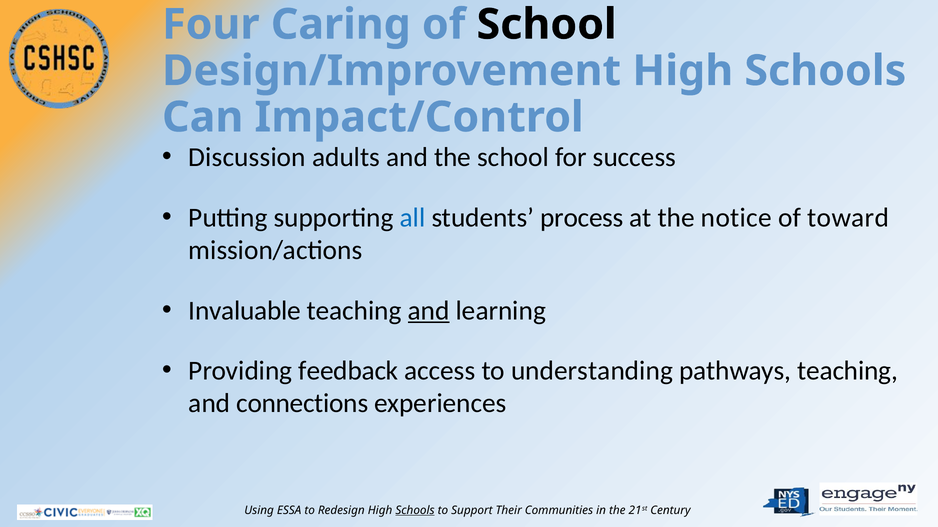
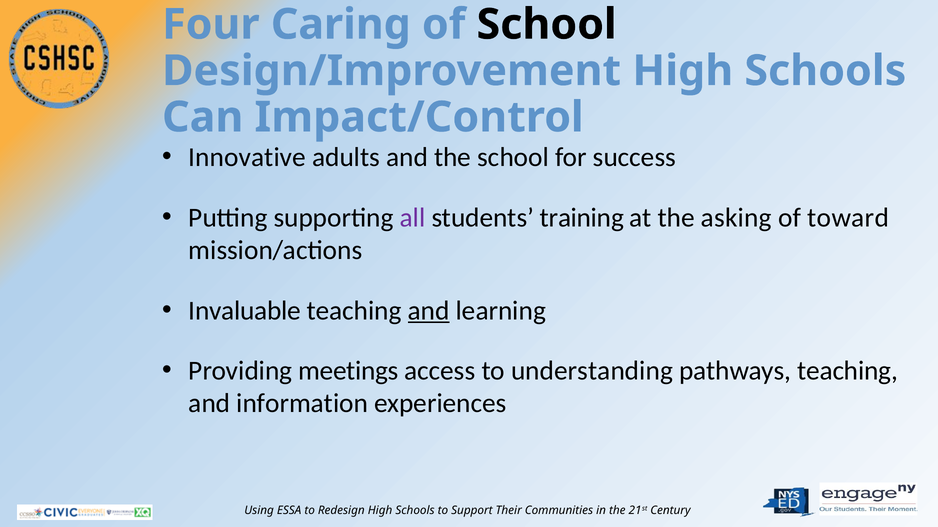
Discussion: Discussion -> Innovative (247, 158)
all colour: blue -> purple (413, 218)
process: process -> training (582, 218)
notice: notice -> asking (736, 218)
feedback: feedback -> meetings (348, 371)
connections: connections -> information (302, 404)
Schools underline: present -> none (415, 511)
